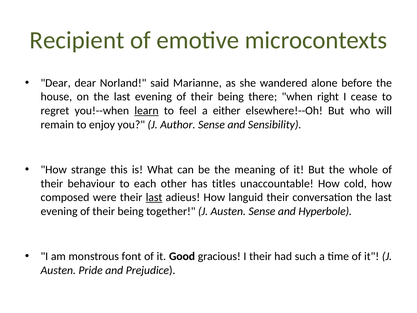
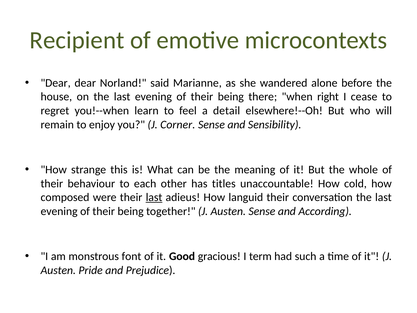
learn underline: present -> none (147, 111)
either: either -> detail (227, 111)
Author: Author -> Corner (178, 125)
Hyperbole: Hyperbole -> According (325, 211)
I their: their -> term (260, 256)
